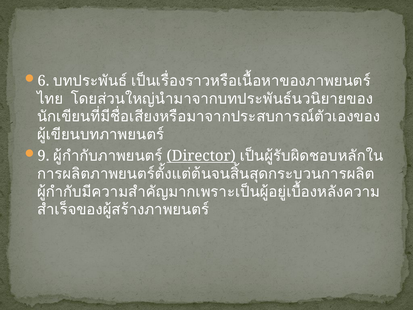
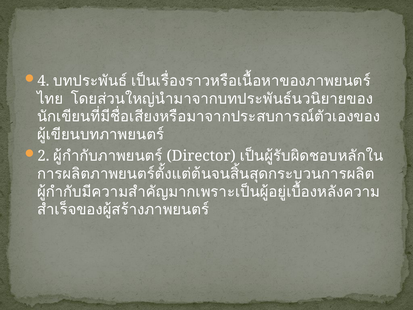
6: 6 -> 4 (43, 81)
9: 9 -> 2 (43, 156)
Director underline: present -> none (201, 156)
